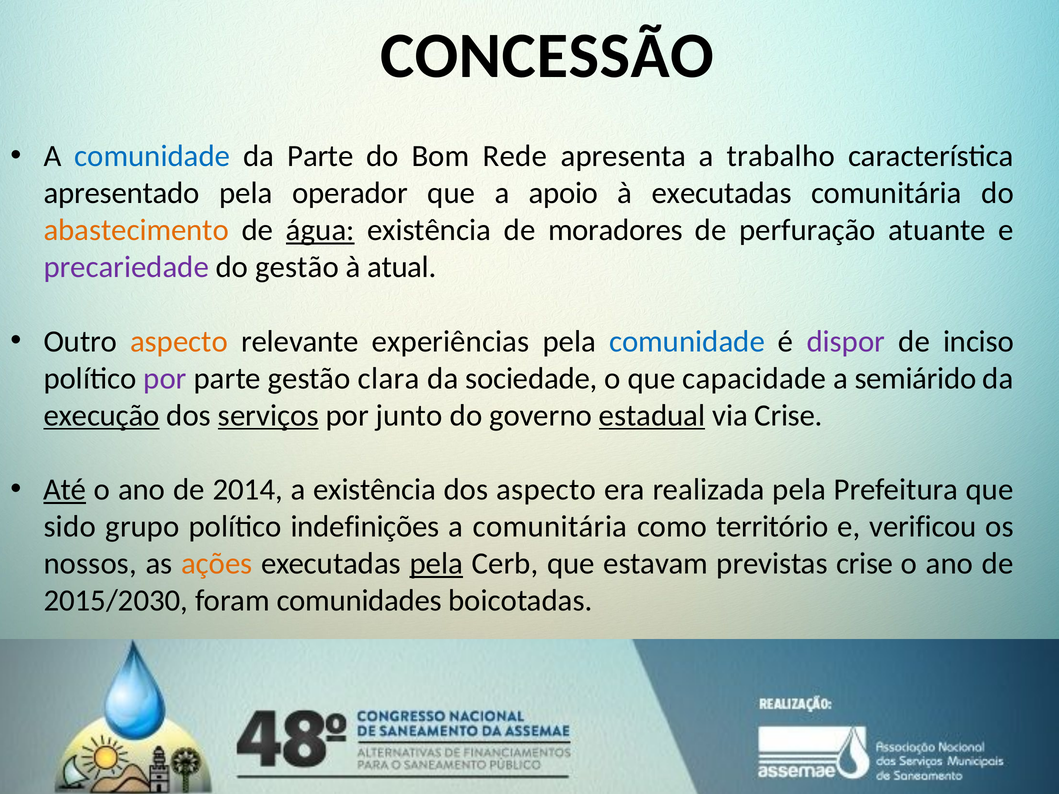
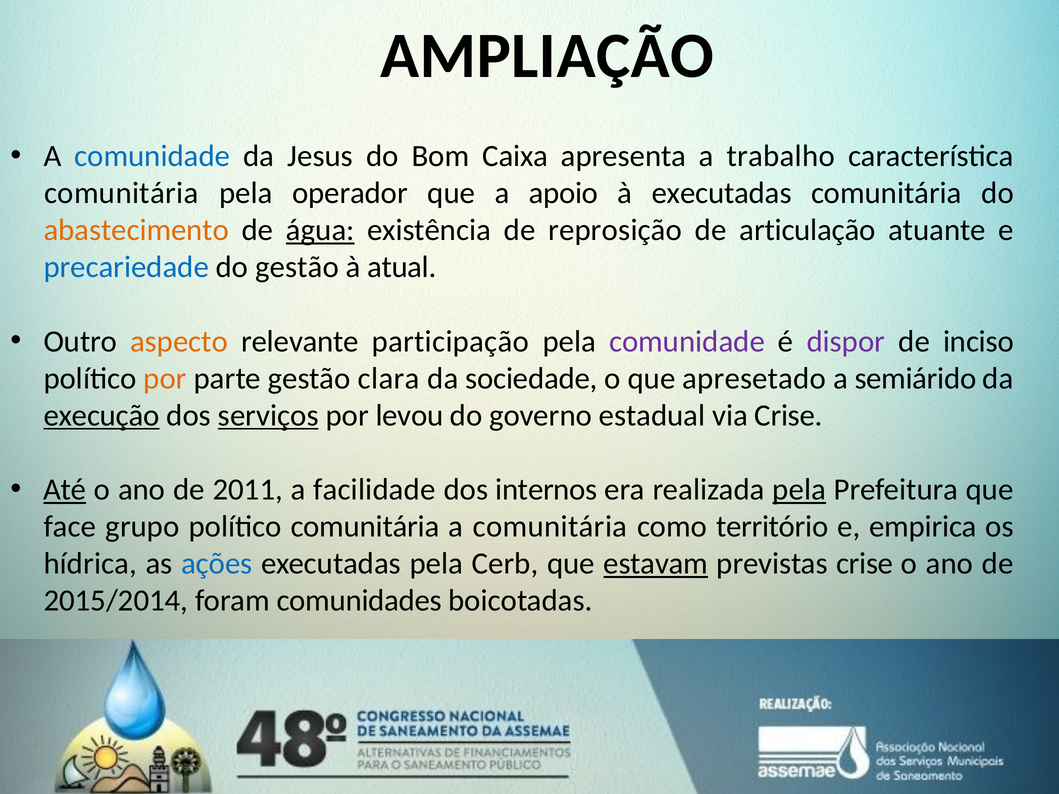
CONCESSÃO: CONCESSÃO -> AMPLIAÇÃO (547, 56)
da Parte: Parte -> Jesus (320, 156)
Rede: Rede -> Caixa (515, 156)
apresentado: apresentado -> comunitária (121, 193)
moradores: moradores -> reprosição (615, 230)
perfuração: perfuração -> articulação (808, 230)
precariedade colour: purple -> blue (126, 267)
experiências: experiências -> participação (450, 341)
comunidade colour: blue -> purple (687, 341)
por colour: purple -> orange (165, 379)
capacidade: capacidade -> apresetado (754, 379)
junto: junto -> levou (409, 416)
estadual underline: present -> none (652, 416)
2014: 2014 -> 2011 (248, 490)
a existência: existência -> facilidade (374, 490)
dos aspecto: aspecto -> internos (546, 490)
pela underline: none -> present (799, 490)
sido: sido -> face (70, 527)
político indefinições: indefinições -> comunitária (365, 527)
verificou: verificou -> empirica (923, 527)
nossos: nossos -> hídrica (90, 564)
ações colour: orange -> blue (217, 564)
pela underline: present -> none (436, 564)
estavam underline: none -> present (656, 564)
2015/2030: 2015/2030 -> 2015/2014 (116, 601)
